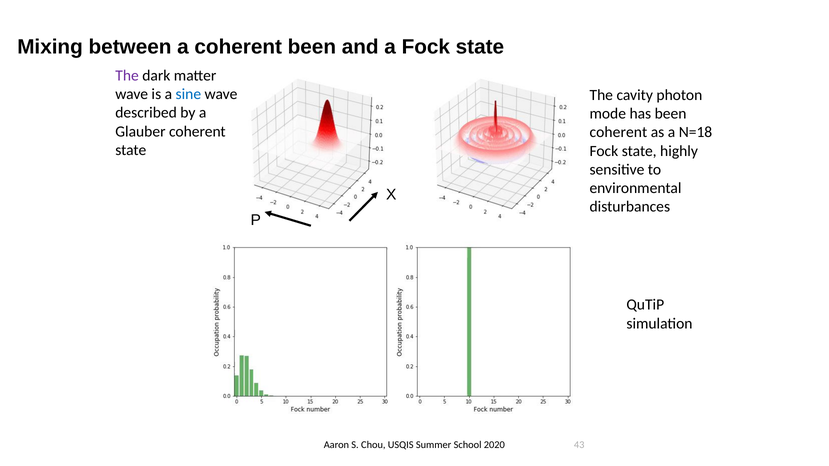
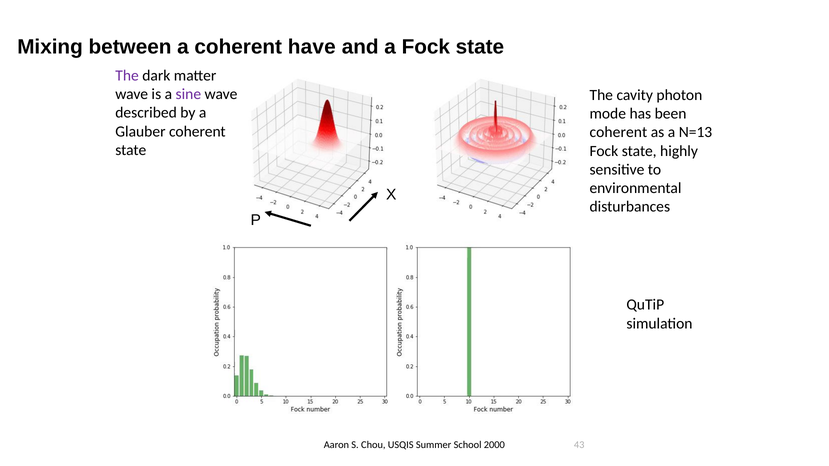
coherent been: been -> have (312, 47)
sine colour: blue -> purple (188, 94)
N=18: N=18 -> N=13 (695, 132)
2020: 2020 -> 2000 (494, 445)
